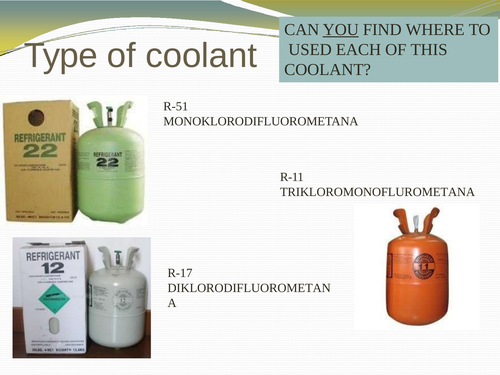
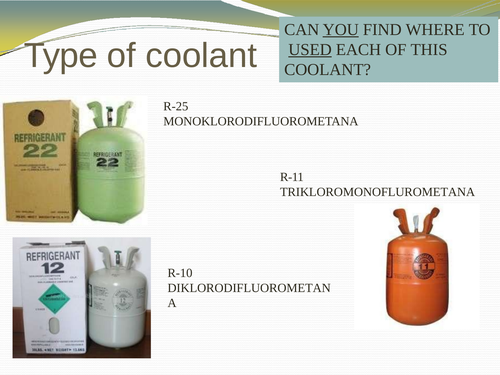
USED underline: none -> present (310, 50)
R-51: R-51 -> R-25 (176, 106)
R-17: R-17 -> R-10 (180, 273)
